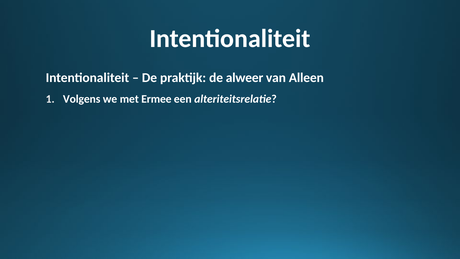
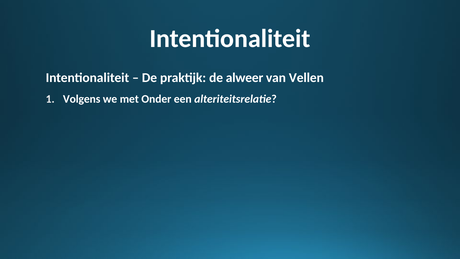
Alleen: Alleen -> Vellen (306, 78)
Ermee: Ermee -> Onder (156, 99)
